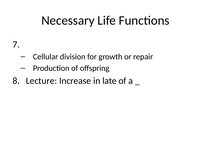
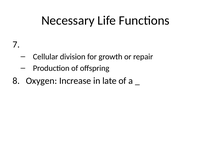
Lecture: Lecture -> Oxygen (41, 80)
